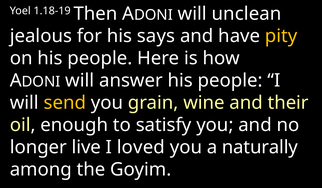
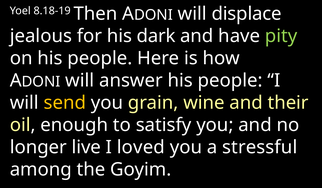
1.18-19: 1.18-19 -> 8.18-19 (52, 11)
unclean: unclean -> displace (247, 14)
says: says -> dark (156, 36)
pity colour: yellow -> light green (281, 36)
naturally: naturally -> stressful (260, 148)
